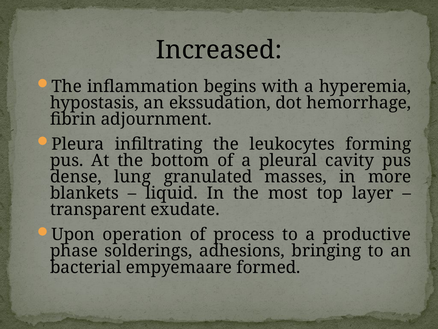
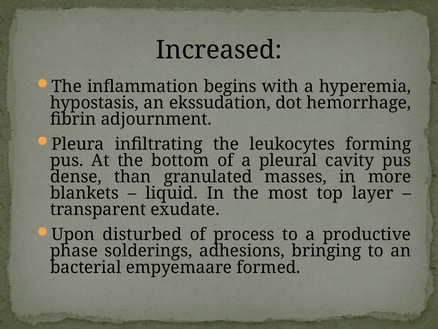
lung: lung -> than (133, 177)
operation: operation -> disturbed (142, 234)
